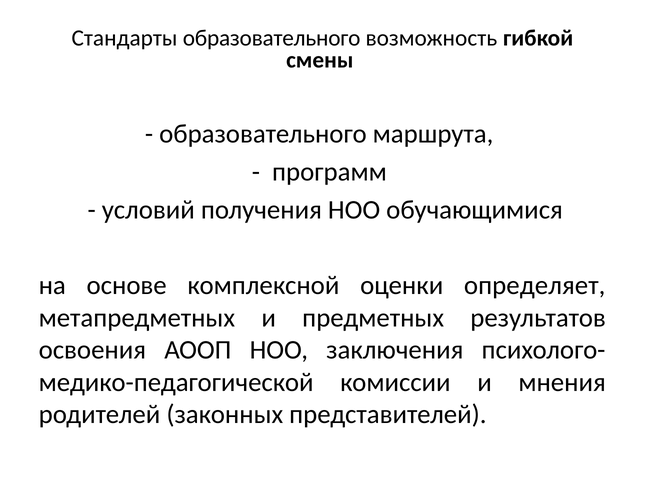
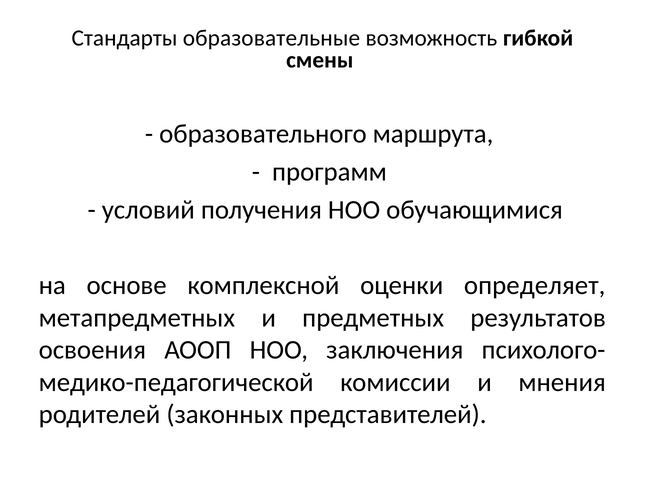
Стандарты образовательного: образовательного -> образовательные (271, 38)
